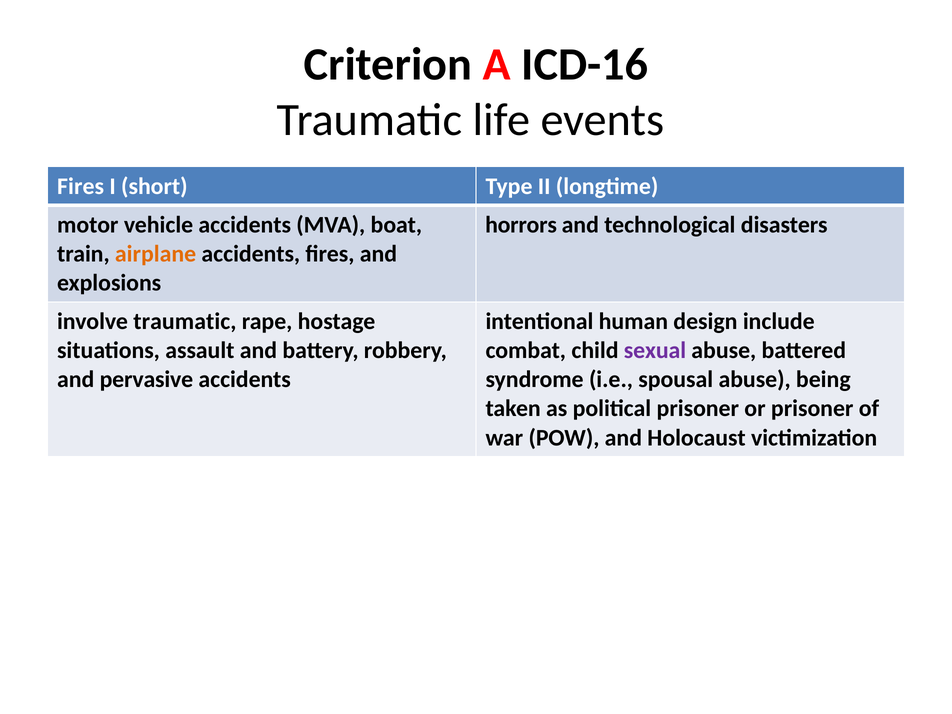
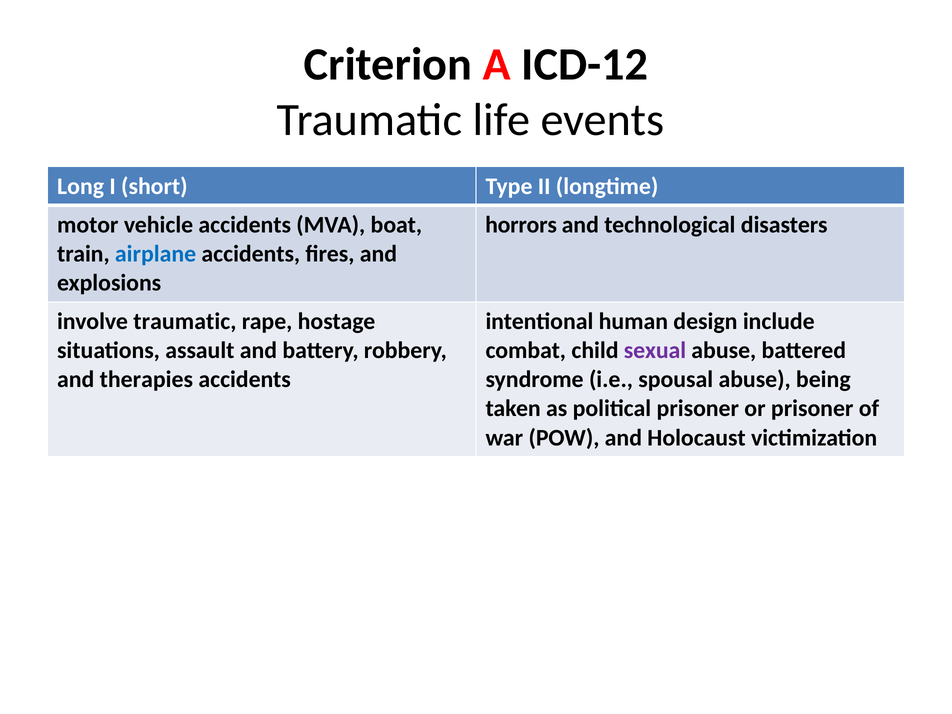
ICD-16: ICD-16 -> ICD-12 (585, 64)
Fires: Fires -> Long (81, 186)
airplane colour: orange -> blue (156, 254)
pervasive: pervasive -> therapies (146, 380)
